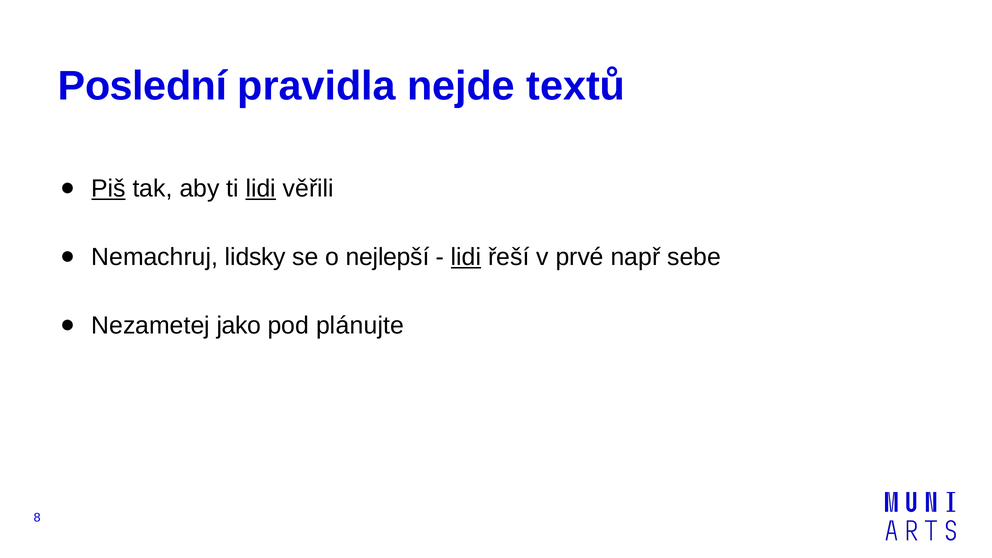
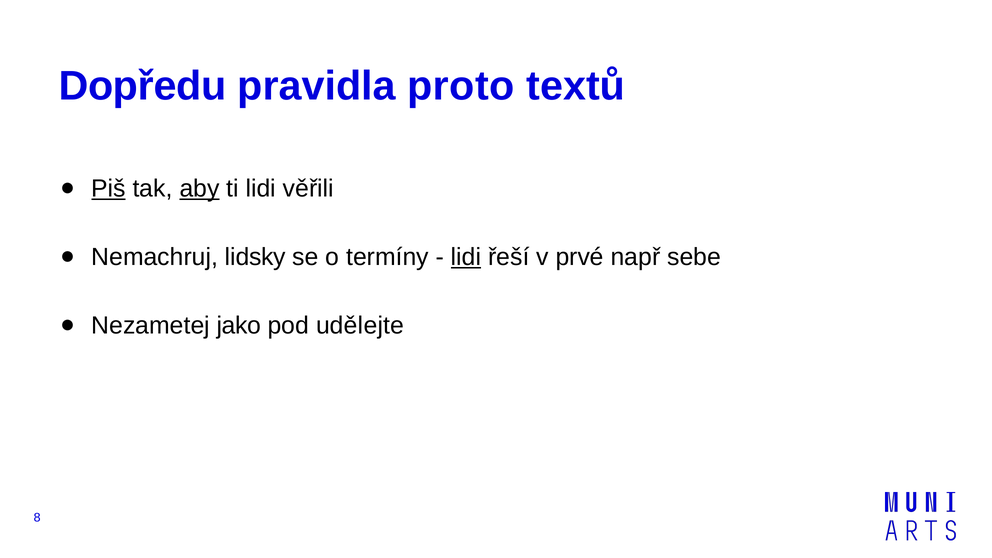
Poslední: Poslední -> Dopředu (142, 86)
nejde: nejde -> proto (461, 86)
aby underline: none -> present (199, 189)
lidi underline: present -> none (261, 189)
nejlepší: nejlepší -> termíny (388, 257)
plánujte: plánujte -> udělejte (360, 325)
